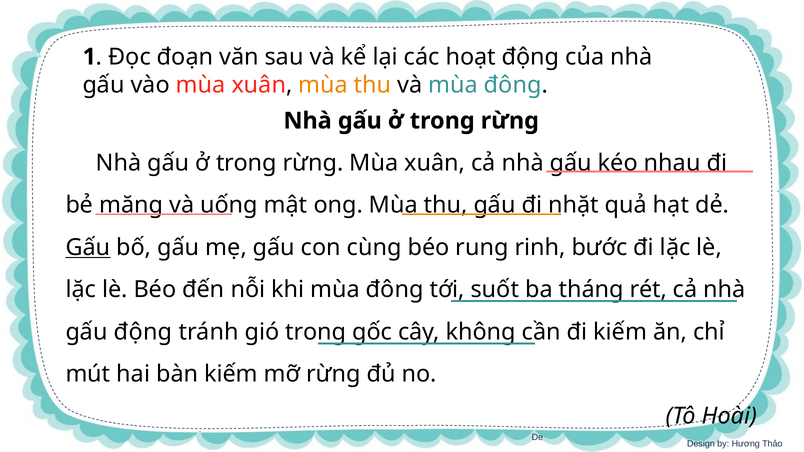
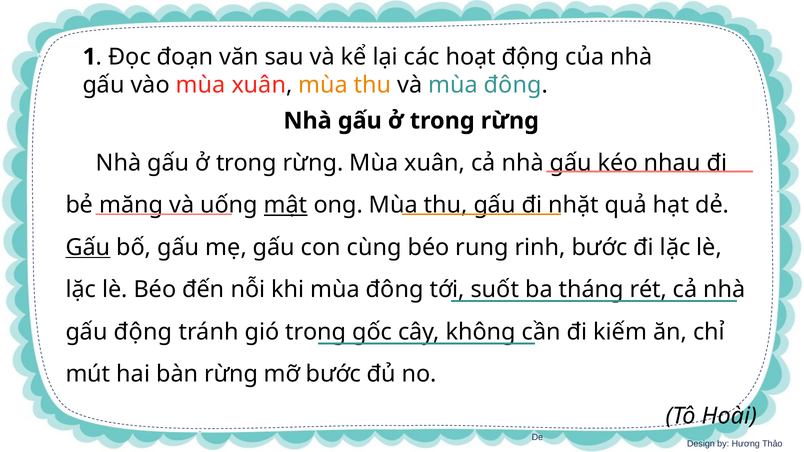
mật underline: none -> present (286, 205)
bàn kiếm: kiếm -> rừng (231, 374)
mỡ rừng: rừng -> bước (334, 374)
